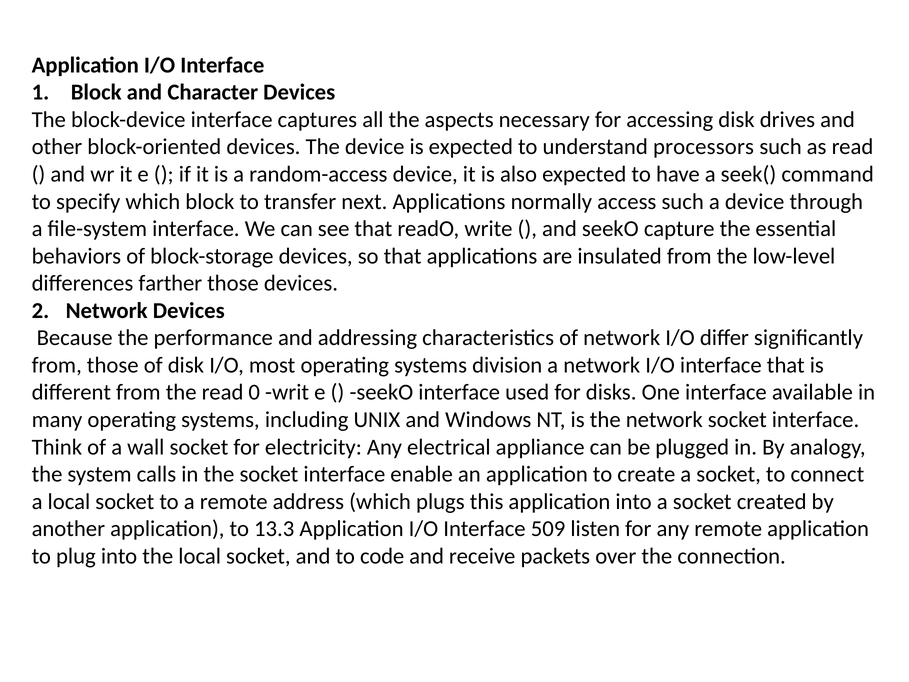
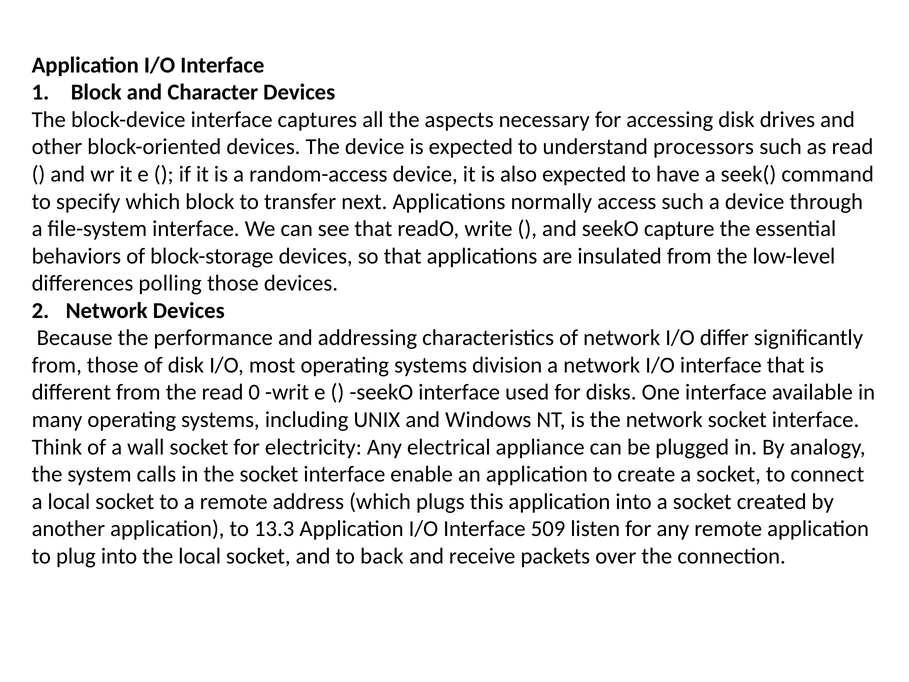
farther: farther -> polling (170, 283)
code: code -> back (382, 556)
